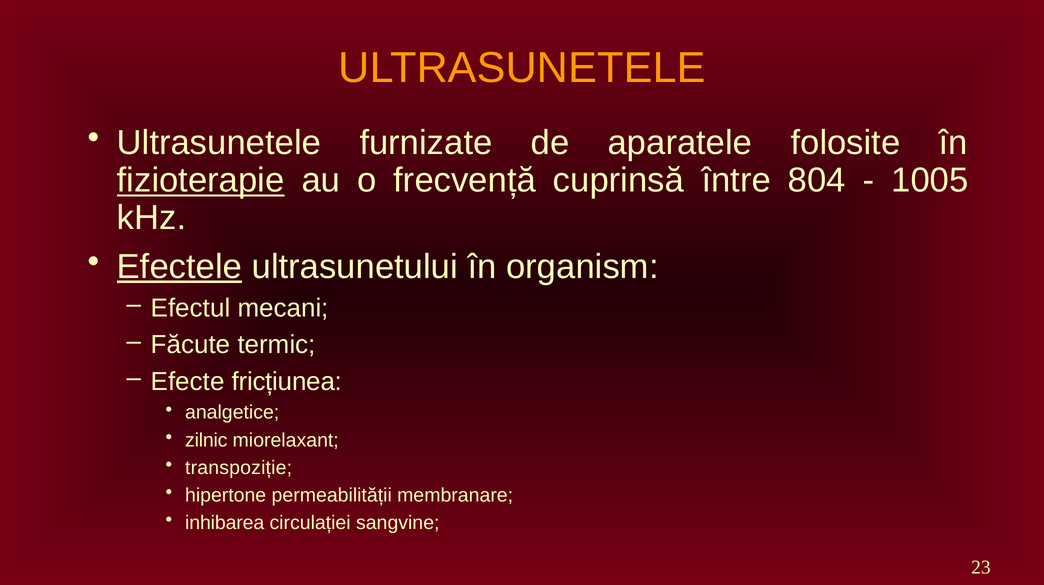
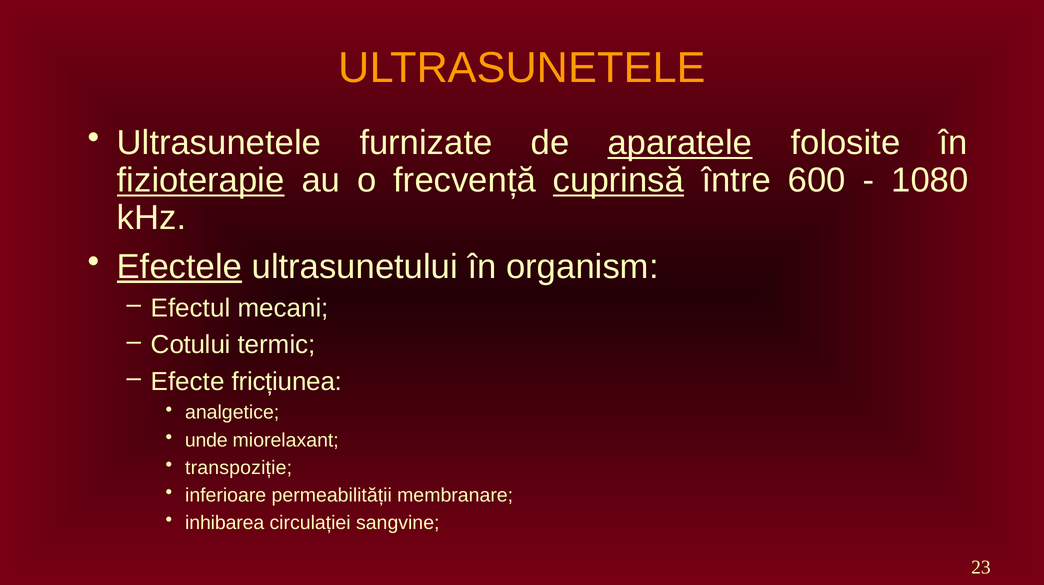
aparatele underline: none -> present (680, 143)
cuprinsă underline: none -> present (618, 180)
804: 804 -> 600 (817, 180)
1005: 1005 -> 1080 (930, 180)
Făcute: Făcute -> Cotului (191, 345)
zilnic: zilnic -> unde (206, 440)
hipertone: hipertone -> inferioare (226, 495)
